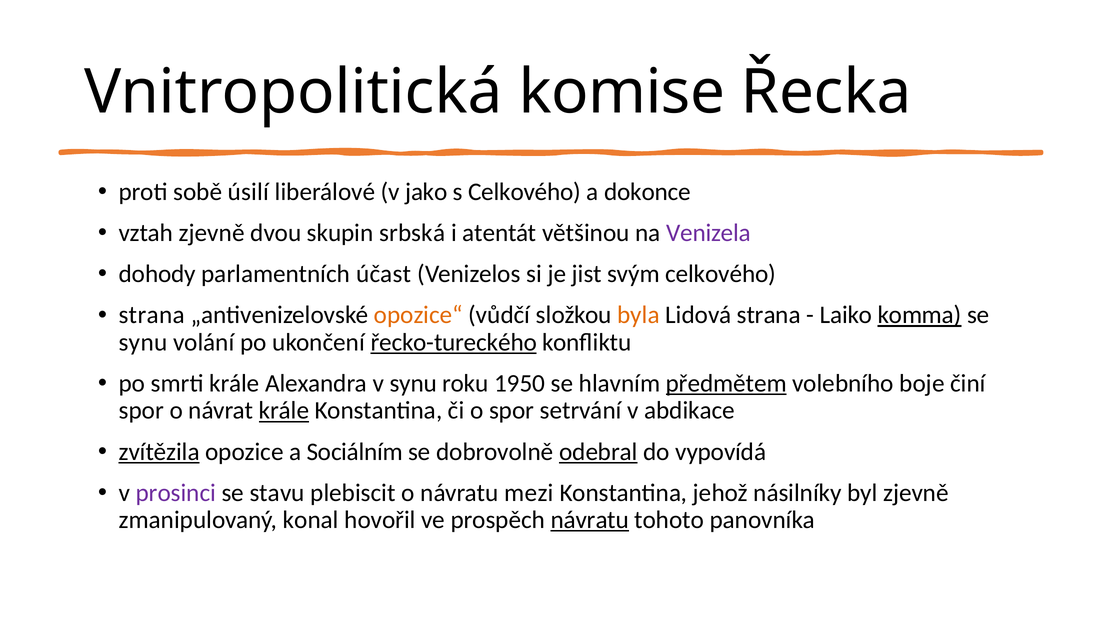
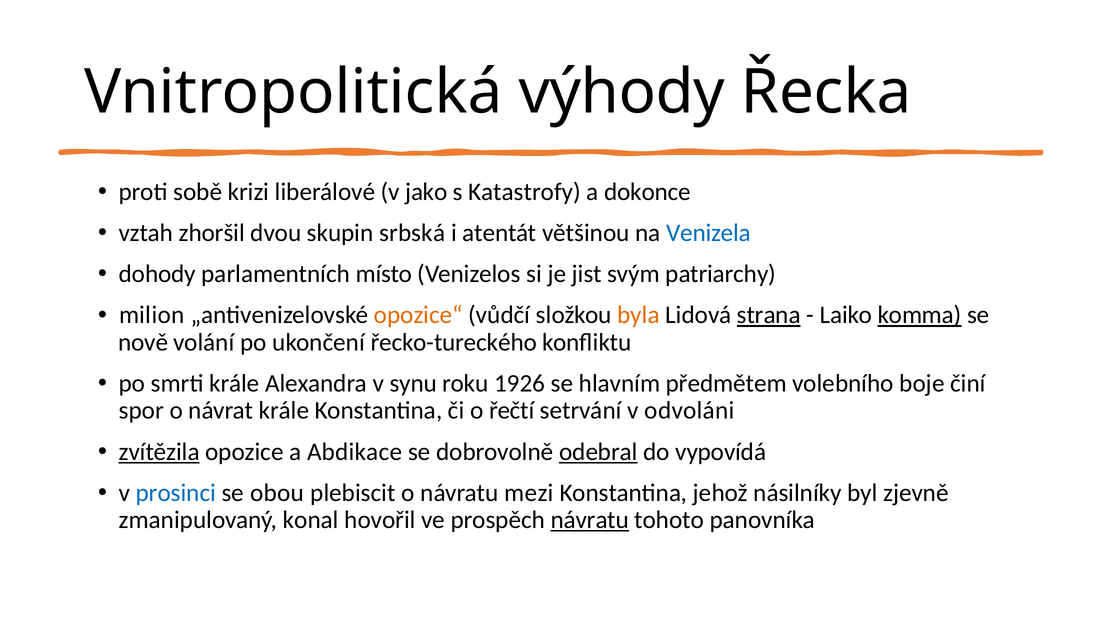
komise: komise -> výhody (622, 93)
úsilí: úsilí -> krizi (249, 192)
s Celkového: Celkového -> Katastrofy (525, 192)
vztah zjevně: zjevně -> zhoršil (212, 233)
Venizela colour: purple -> blue (708, 233)
účast: účast -> místo (384, 274)
svým celkového: celkového -> patriarchy (721, 274)
strana: strana -> milion (152, 315)
strana underline: none -> present (769, 315)
synu: synu -> nově (143, 342)
řecko-tureckého underline: present -> none (454, 342)
1950: 1950 -> 1926 (520, 383)
předmětem underline: present -> none (726, 383)
krále underline: present -> none (284, 411)
o spor: spor -> řečtí (512, 411)
abdikace: abdikace -> odvoláni (689, 411)
Sociálním: Sociálním -> Abdikace (355, 452)
prosinci colour: purple -> blue (176, 493)
stavu: stavu -> obou (277, 493)
